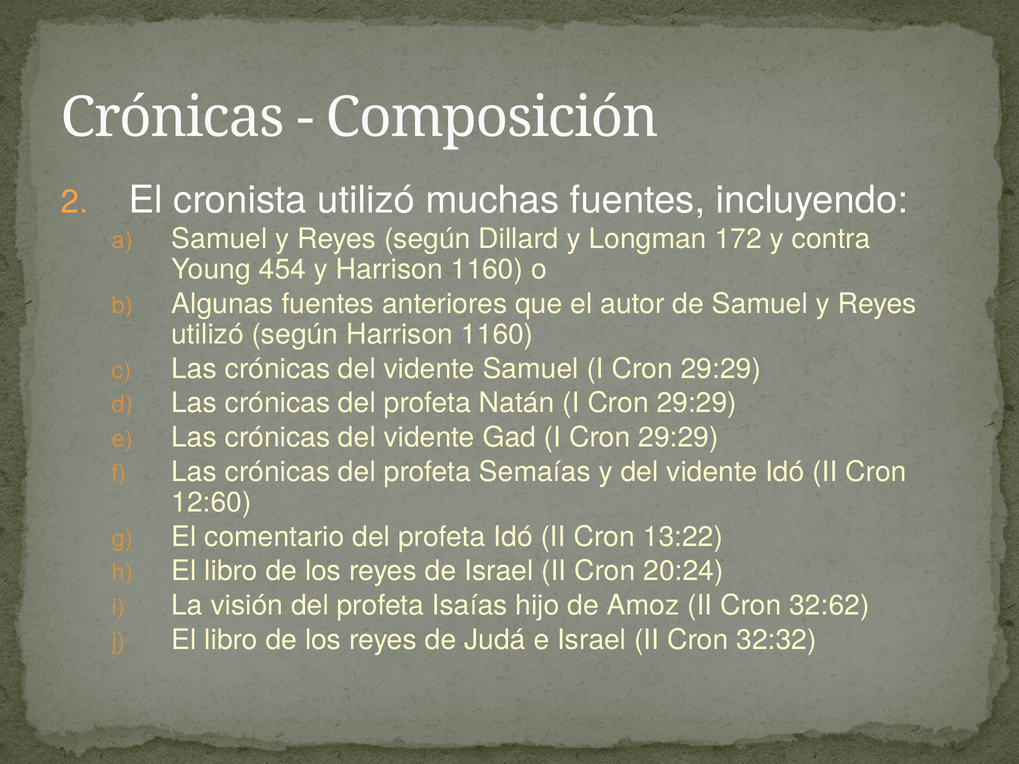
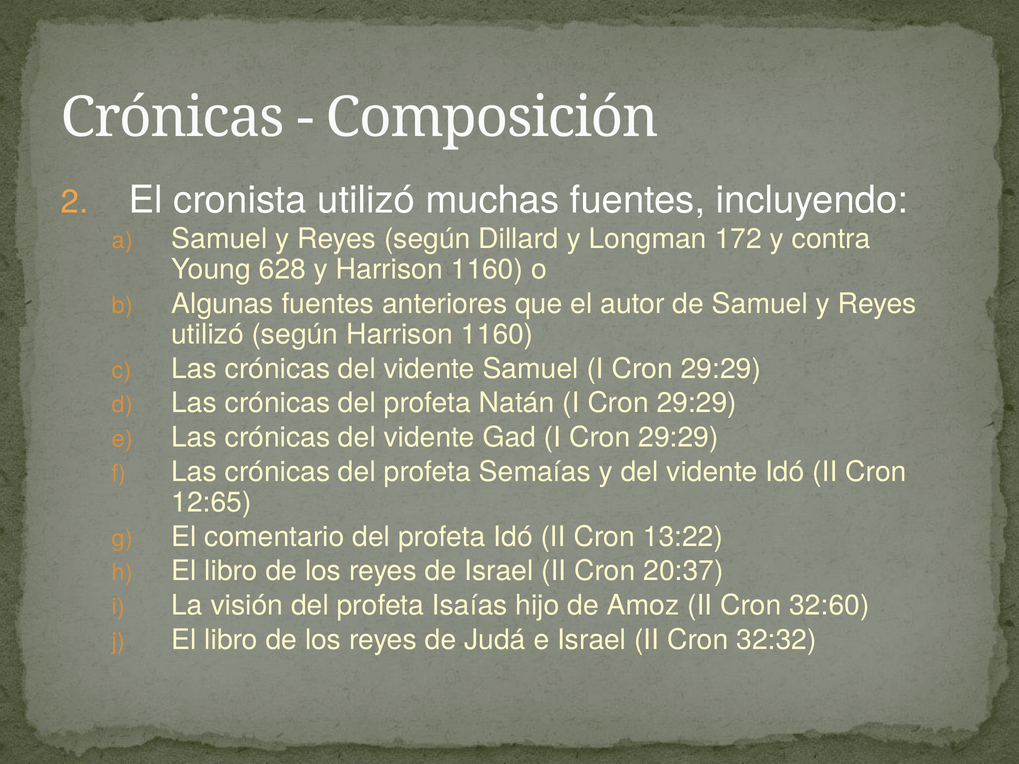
454: 454 -> 628 (282, 270)
12:60: 12:60 -> 12:65 (211, 503)
20:24: 20:24 -> 20:37 (683, 571)
32:62: 32:62 -> 32:60 (829, 606)
